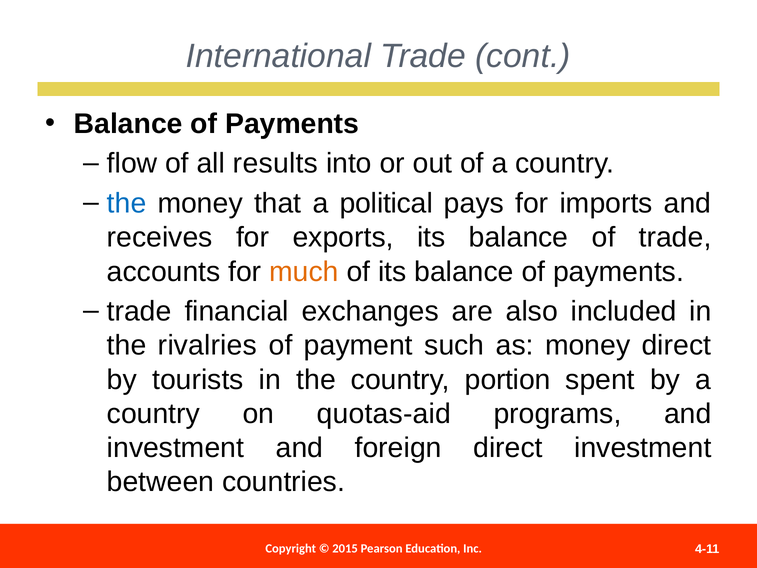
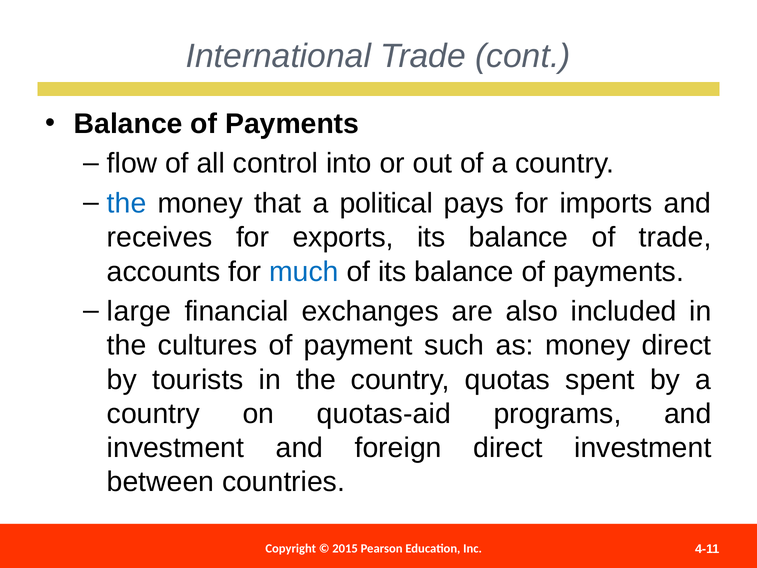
results: results -> control (276, 164)
much colour: orange -> blue (304, 272)
trade: trade -> large (139, 311)
rivalries: rivalries -> cultures (208, 345)
portion: portion -> quotas (508, 379)
